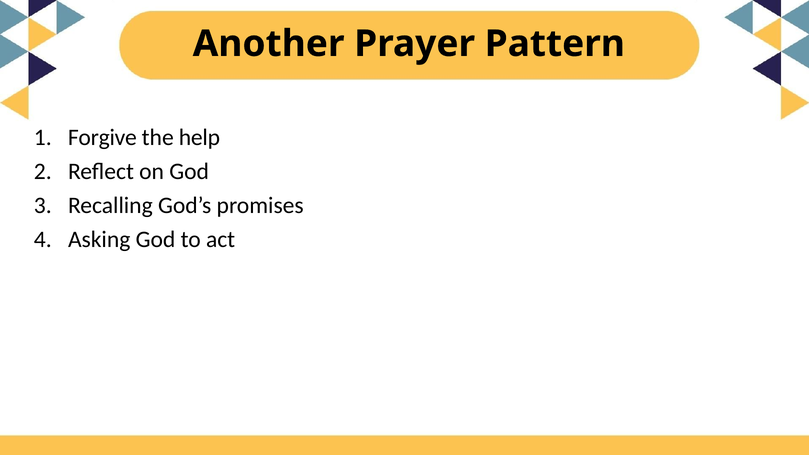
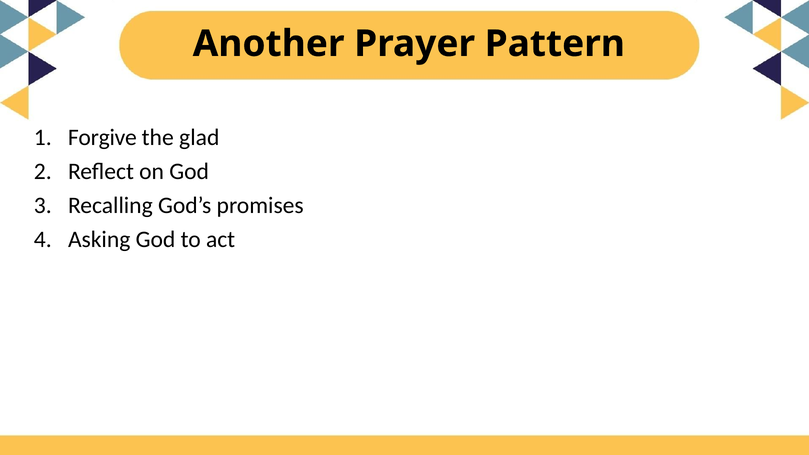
help: help -> glad (199, 138)
